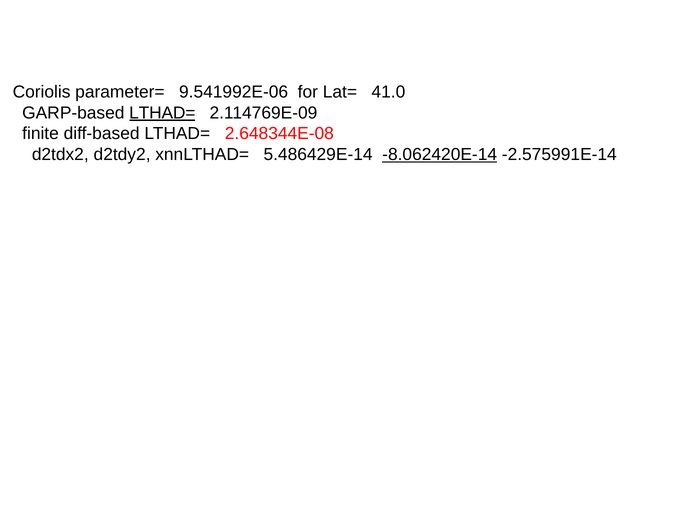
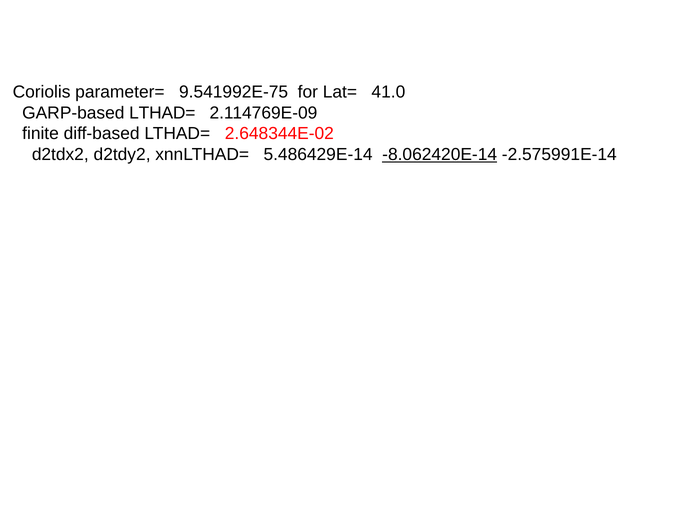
9.541992E-06: 9.541992E-06 -> 9.541992E-75 (234, 92)
LTHAD= underline: present -> none (162, 113)
2.648344E-08: 2.648344E-08 -> 2.648344E-02 (279, 133)
